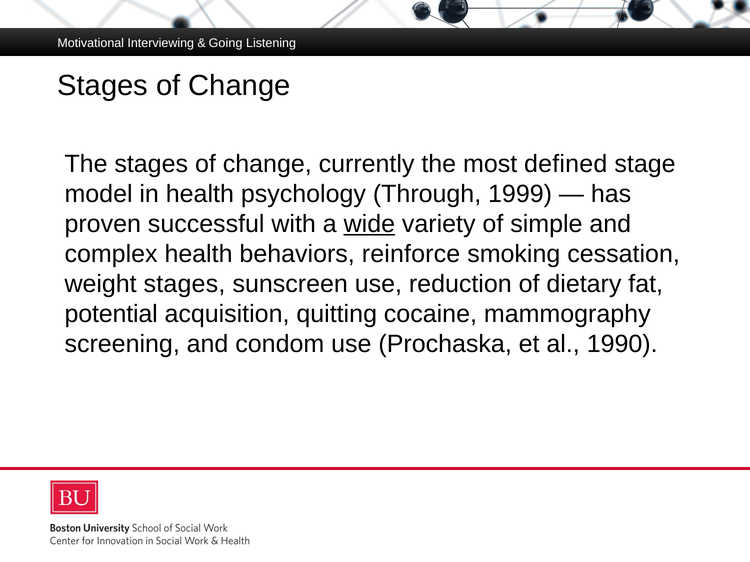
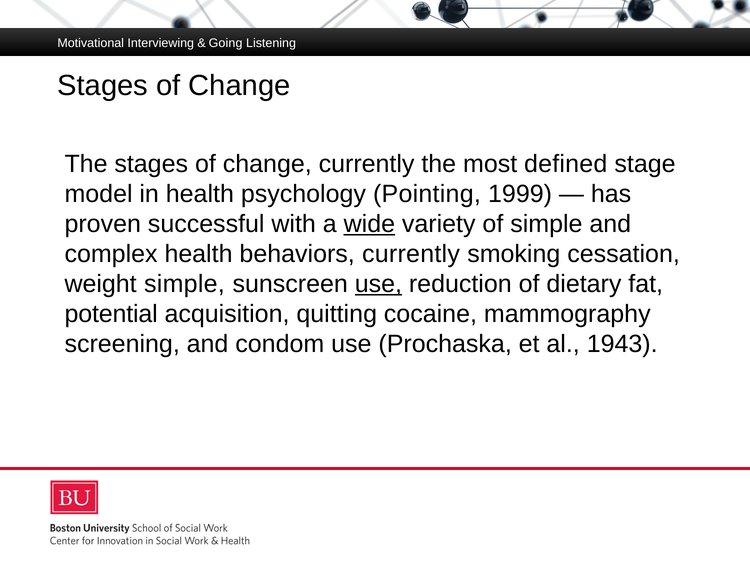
Through: Through -> Pointing (427, 194)
behaviors reinforce: reinforce -> currently (411, 254)
weight stages: stages -> simple (184, 284)
use underline: none -> present (378, 284)
1990: 1990 -> 1943 (622, 344)
